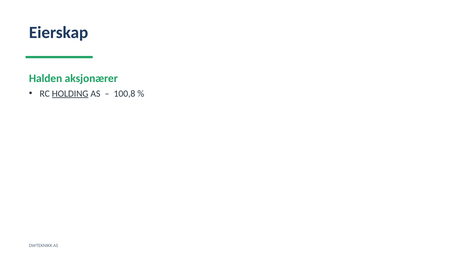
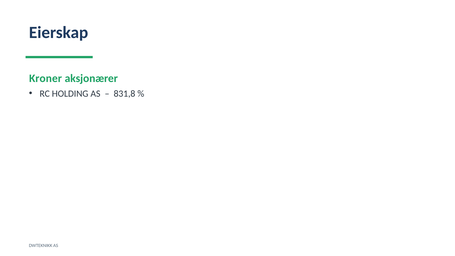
Halden: Halden -> Kroner (45, 78)
HOLDING underline: present -> none (70, 94)
100,8: 100,8 -> 831,8 (124, 94)
